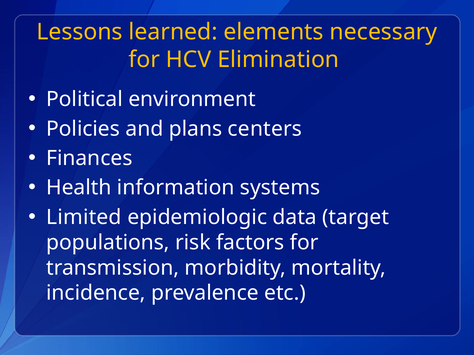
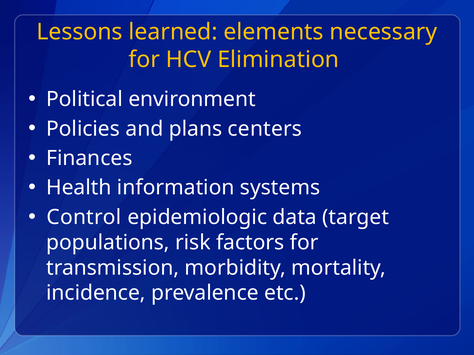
Limited: Limited -> Control (84, 218)
